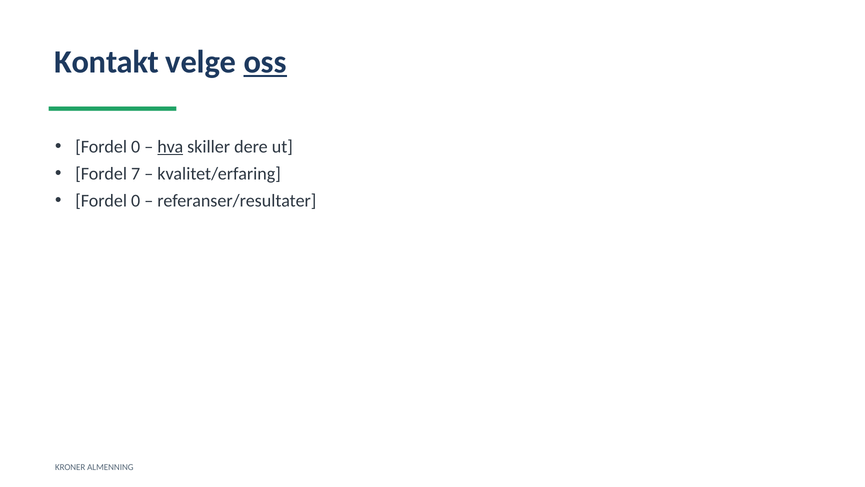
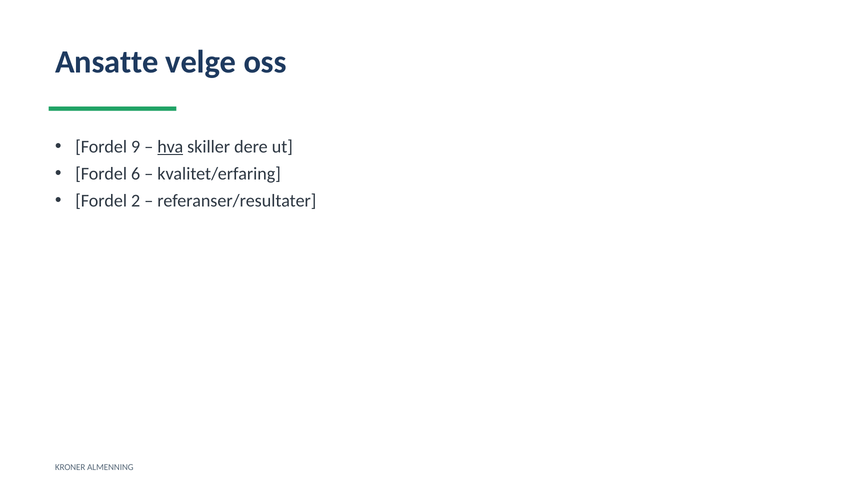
Kontakt: Kontakt -> Ansatte (107, 62)
oss underline: present -> none (265, 62)
0: 0 -> 9 (136, 147)
7: 7 -> 6 (136, 174)
0: 0 -> 2 (136, 201)
